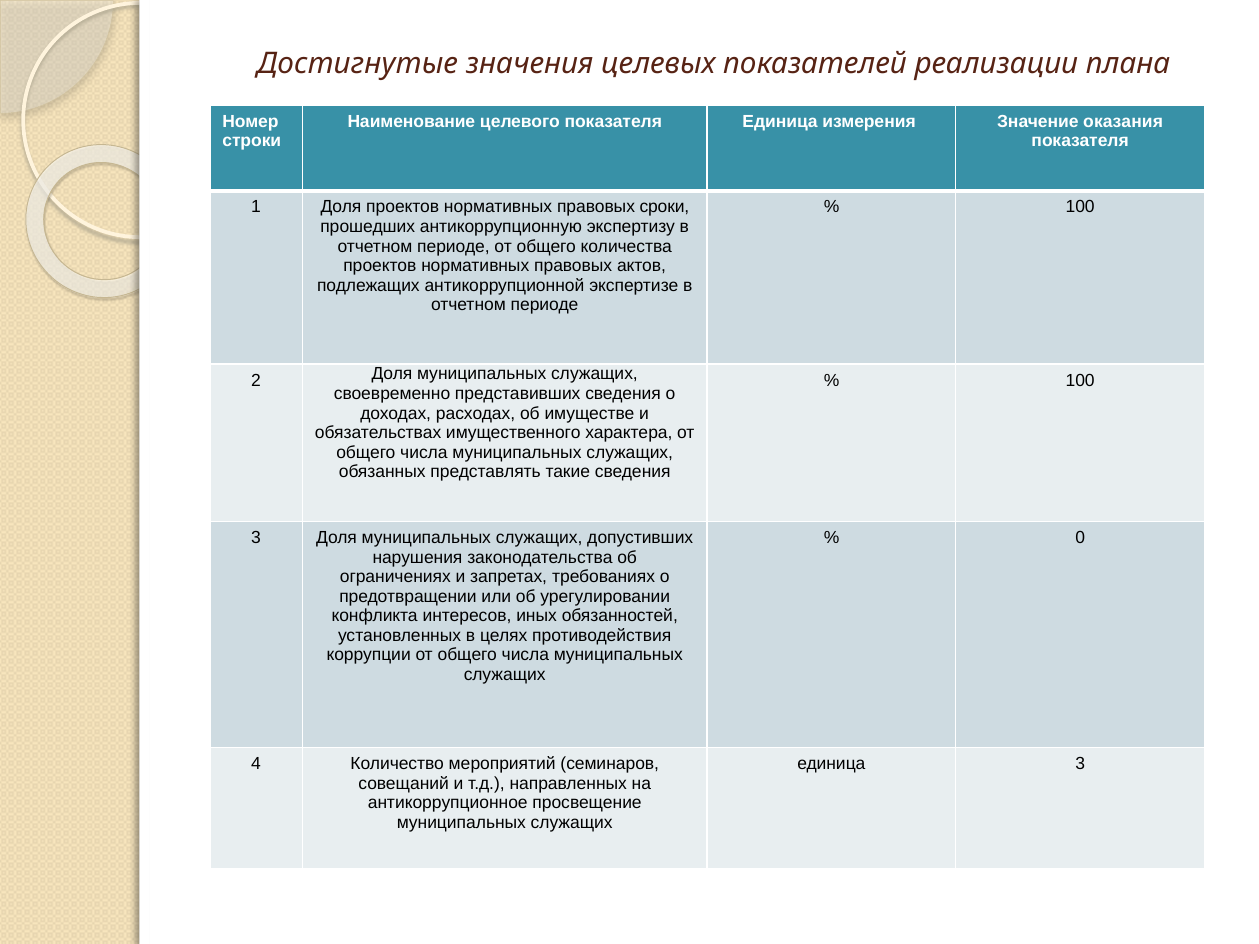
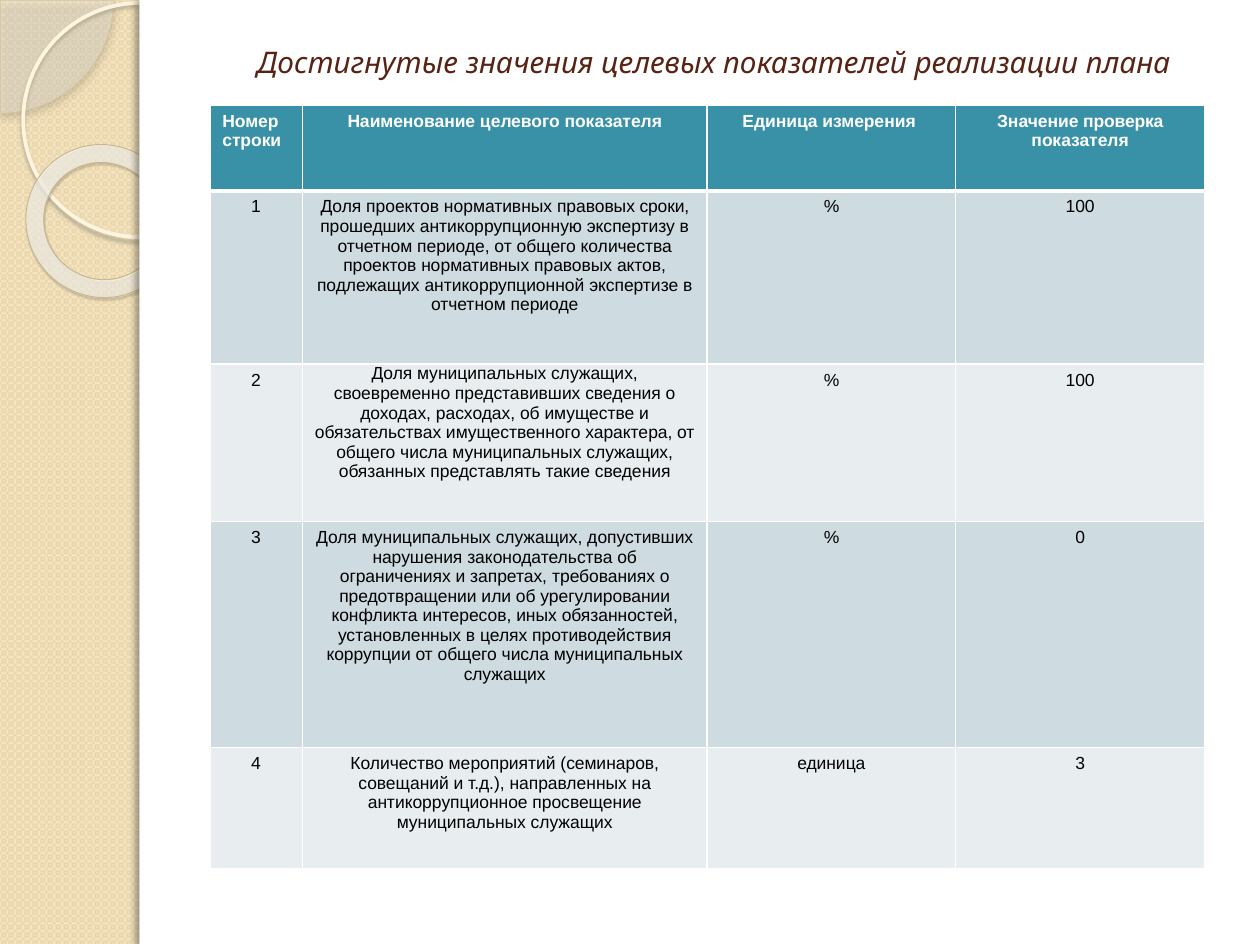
оказания: оказания -> проверка (1123, 122)
